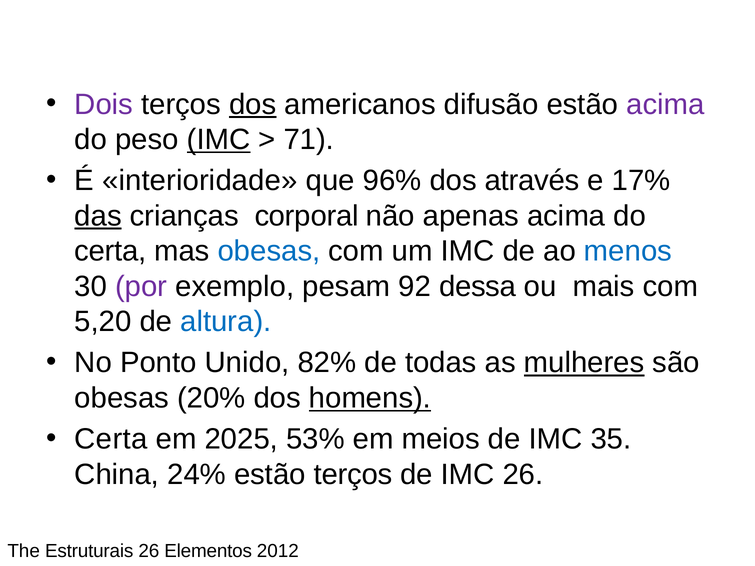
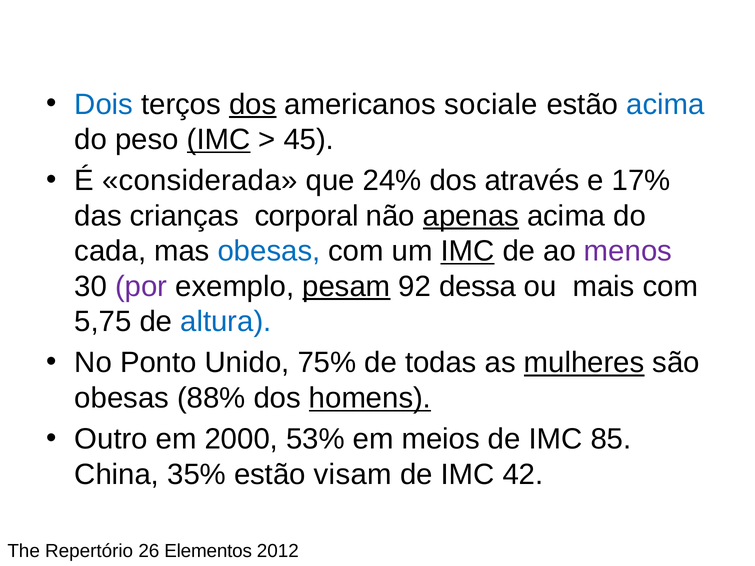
Dois colour: purple -> blue (104, 104)
difusão: difusão -> sociale (491, 104)
acima colour: purple -> blue (665, 104)
71: 71 -> 45 (309, 140)
interioridade: interioridade -> considerada (200, 181)
96%: 96% -> 24% (392, 181)
das underline: present -> none (98, 216)
apenas underline: none -> present (471, 216)
certa: certa -> cada (110, 251)
IMC underline: none -> present (468, 251)
menos colour: blue -> purple (628, 251)
pesam underline: none -> present (346, 287)
5,20: 5,20 -> 5,75 (103, 322)
82%: 82% -> 75% (327, 363)
20%: 20% -> 88% (211, 398)
Certa: Certa -> Outro (111, 439)
2025: 2025 -> 2000 (241, 439)
35: 35 -> 85 (611, 439)
24%: 24% -> 35% (197, 475)
estão terços: terços -> visam (353, 475)
IMC 26: 26 -> 42 (523, 475)
Estruturais: Estruturais -> Repertório (89, 551)
